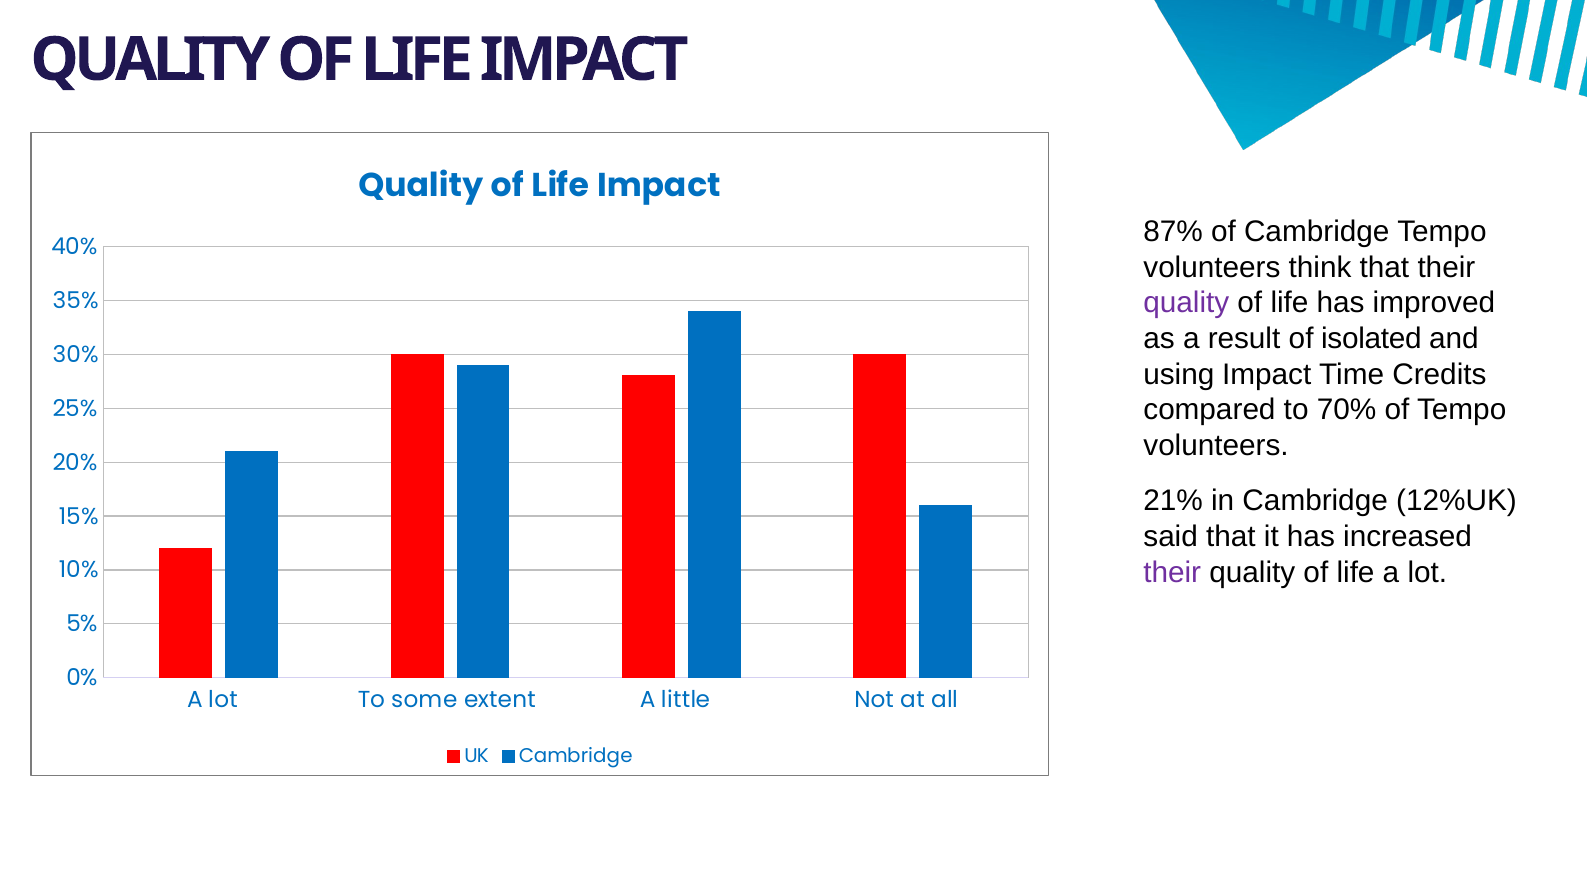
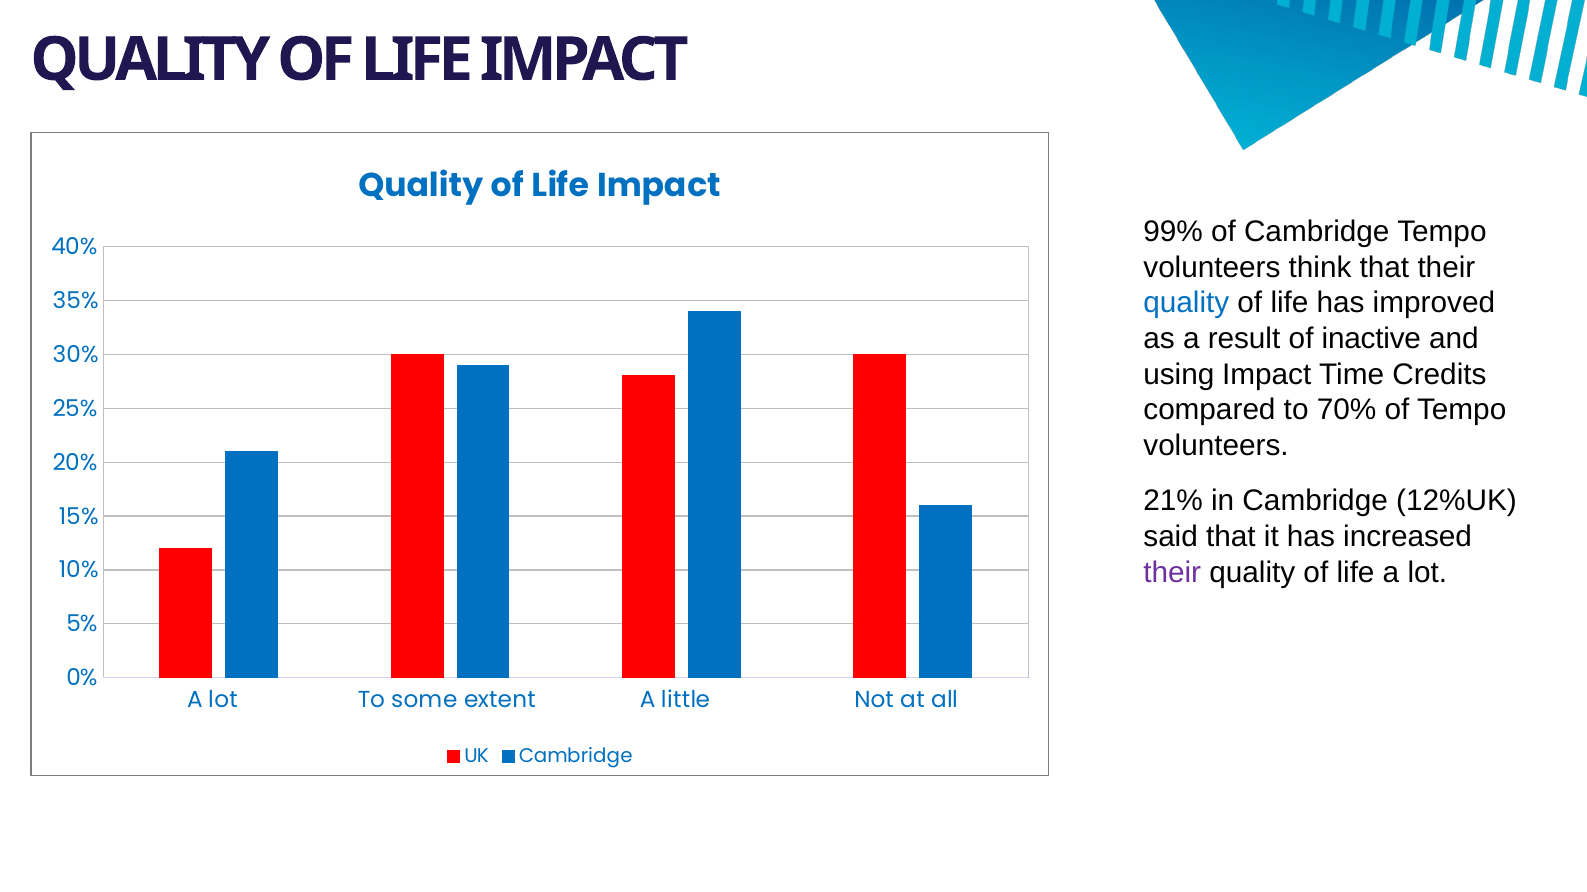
87%: 87% -> 99% (1173, 232)
quality colour: purple -> blue (1186, 303)
isolated: isolated -> inactive (1371, 339)
